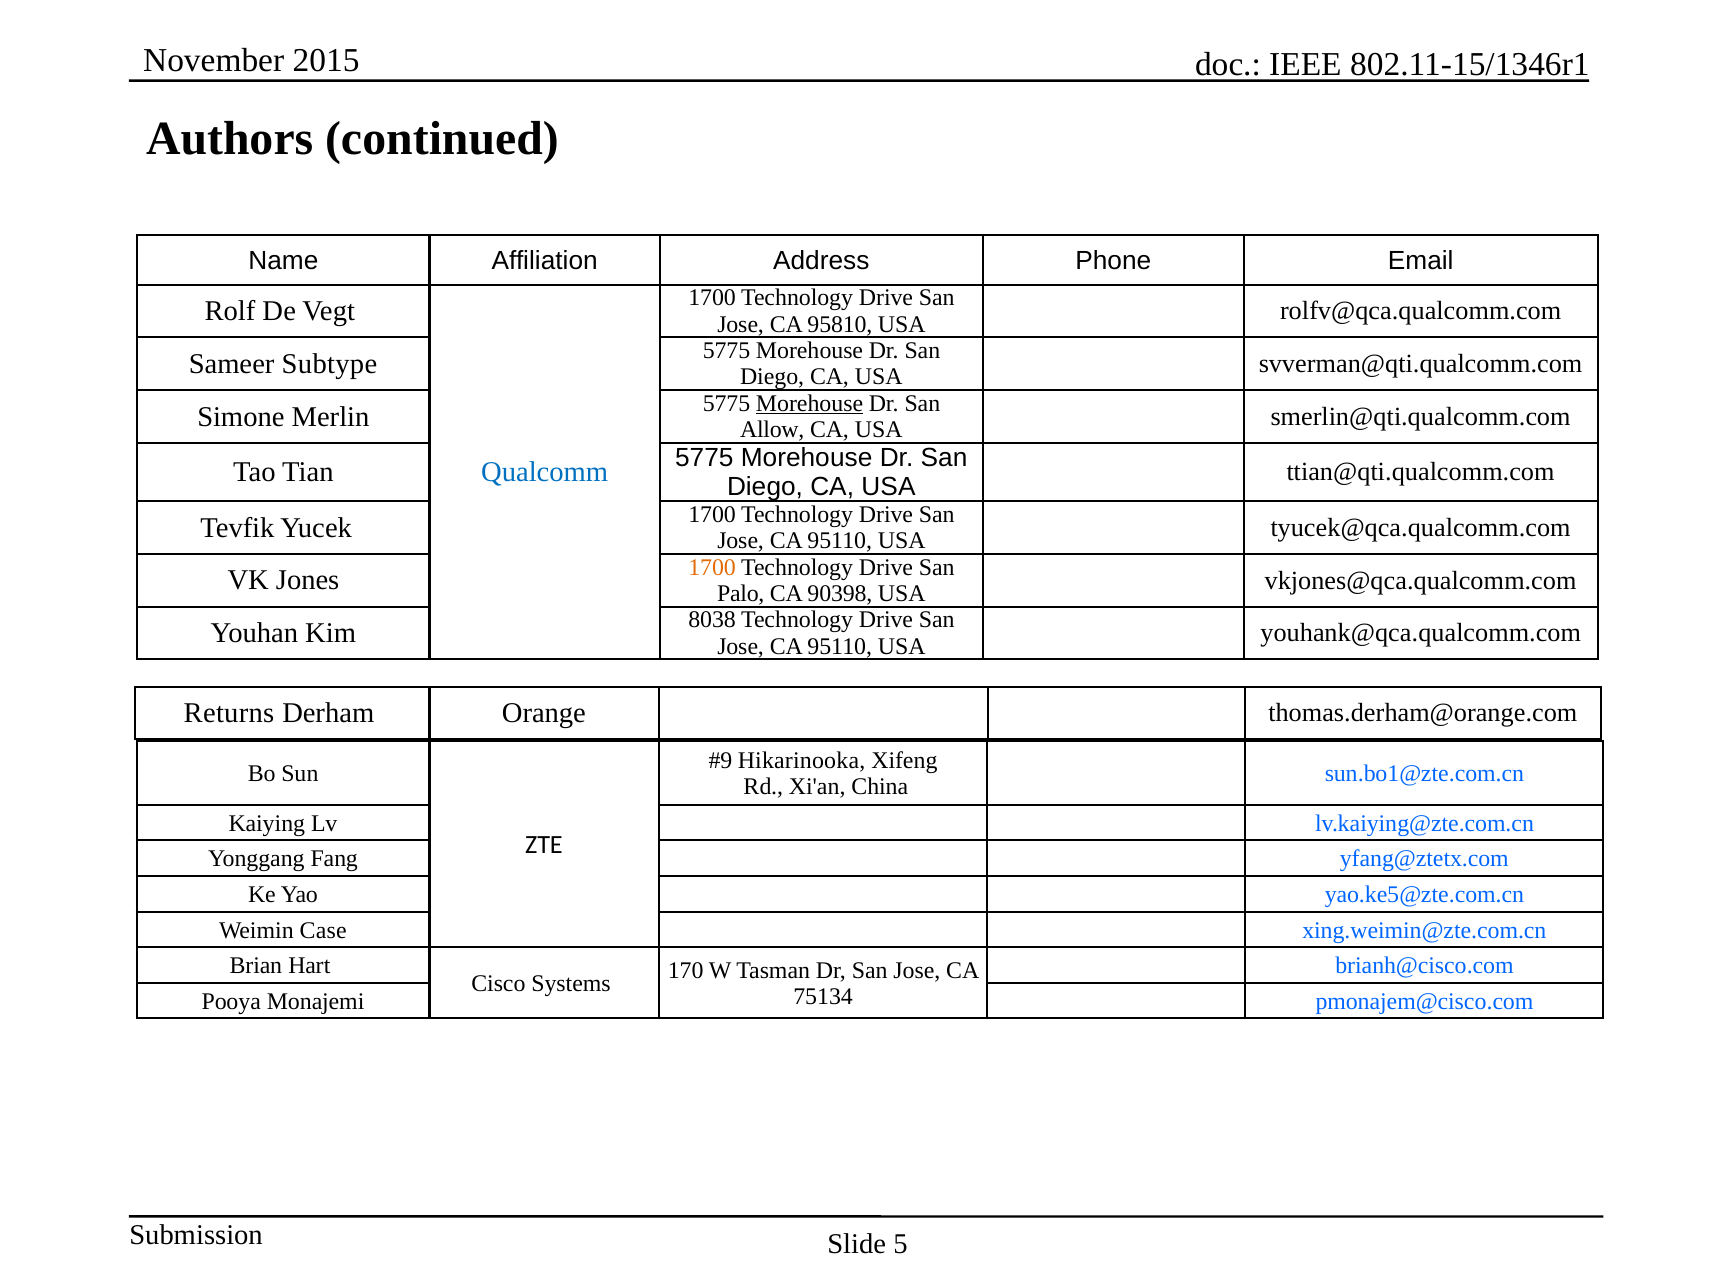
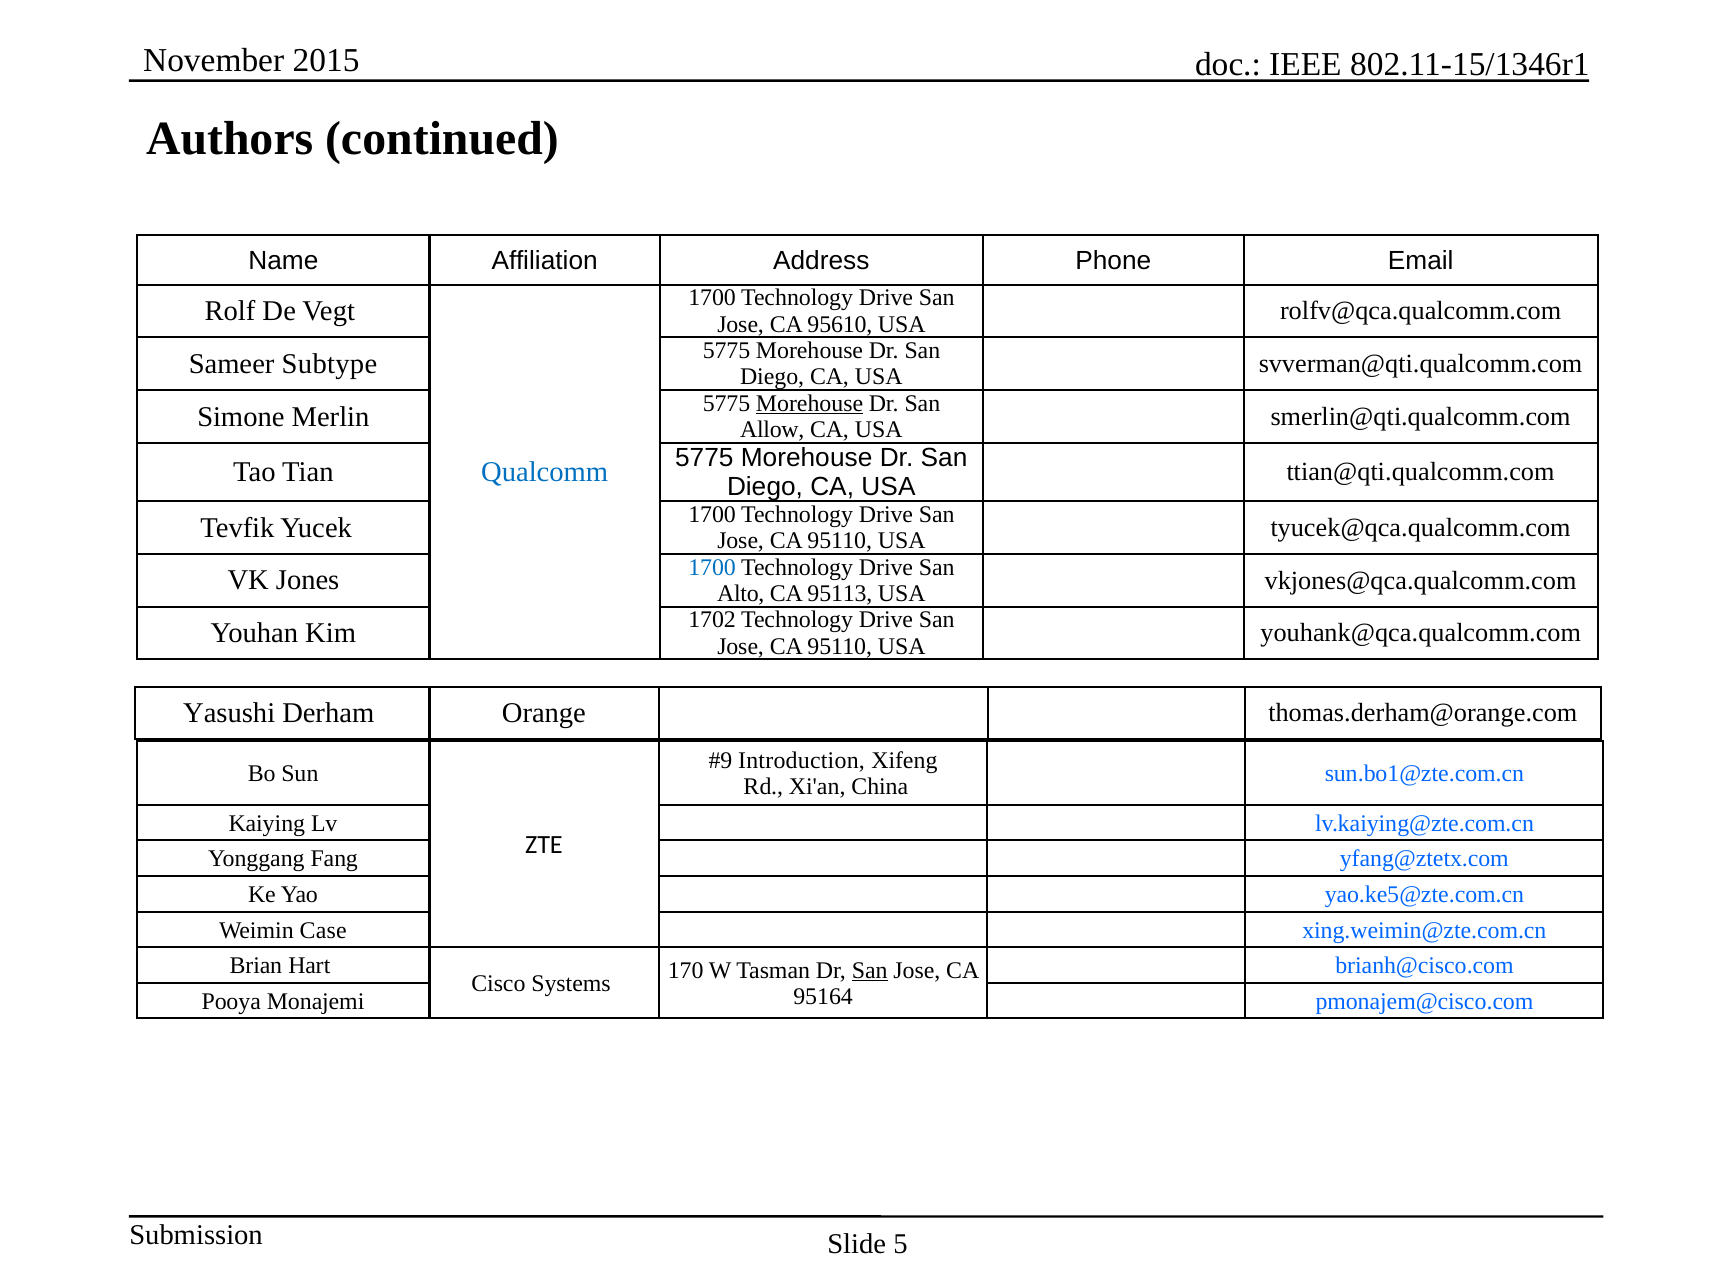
95810: 95810 -> 95610 (840, 324)
1700 colour: orange -> blue (712, 567)
Palo: Palo -> Alto (741, 594)
90398: 90398 -> 95113 (840, 594)
8038: 8038 -> 1702 (712, 620)
Returns: Returns -> Yasushi (229, 713)
Hikarinooka: Hikarinooka -> Introduction (802, 761)
San underline: none -> present (870, 971)
75134: 75134 -> 95164 (823, 997)
